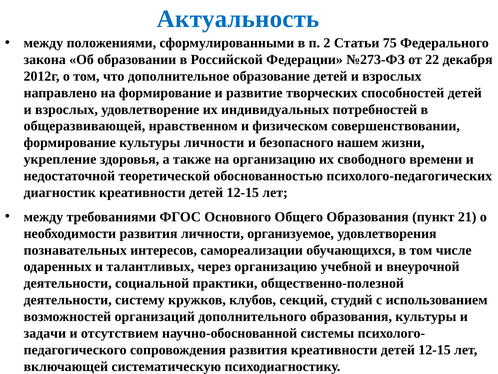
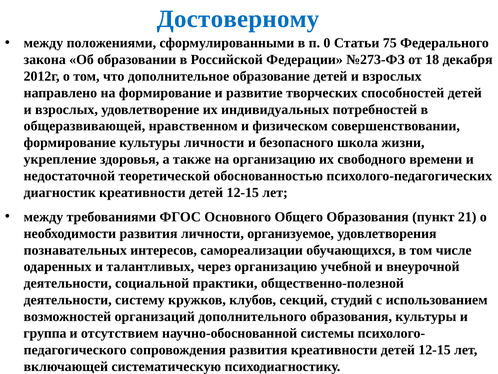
Актуальность: Актуальность -> Достоверному (238, 19)
2: 2 -> 0 (327, 43)
22: 22 -> 18 (432, 59)
нашем: нашем -> школа (358, 143)
задачи: задачи -> группа (45, 333)
